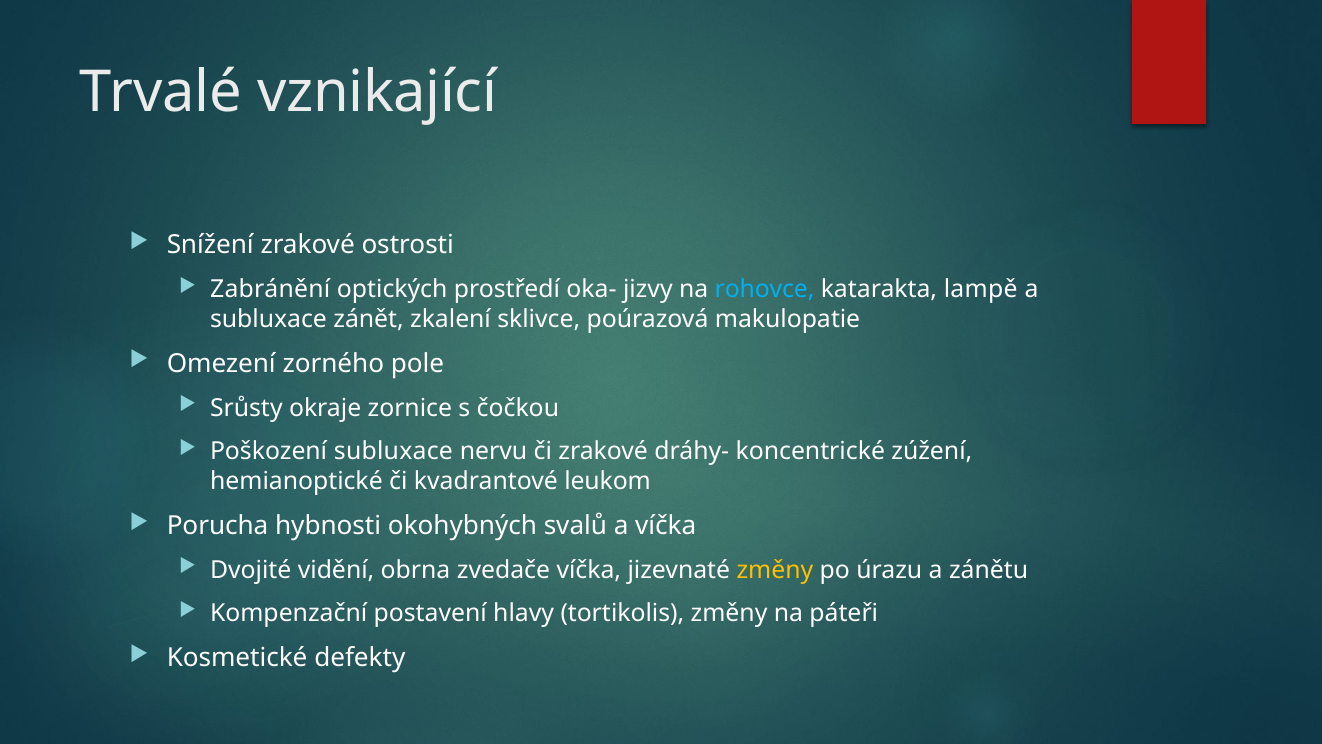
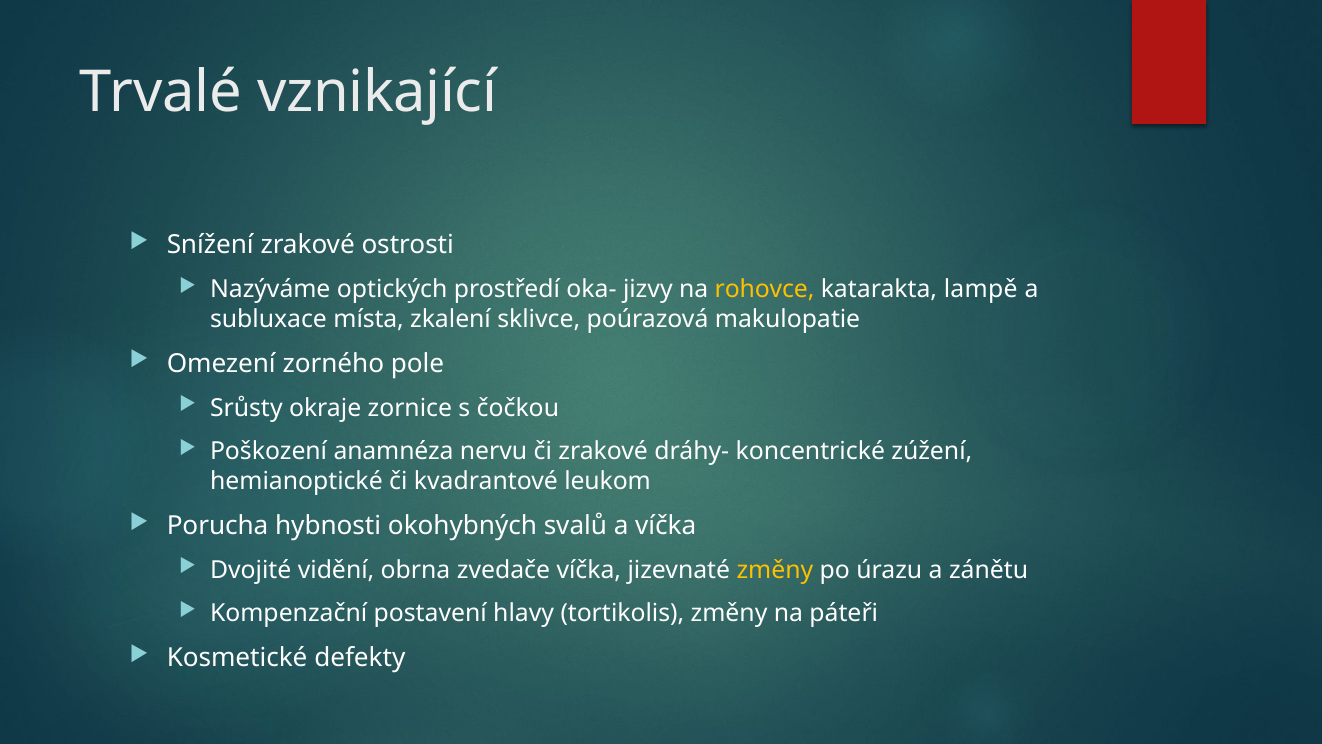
Zabránění: Zabránění -> Nazýváme (270, 289)
rohovce colour: light blue -> yellow (765, 289)
zánět: zánět -> místa (369, 319)
Poškození subluxace: subluxace -> anamnéza (394, 451)
